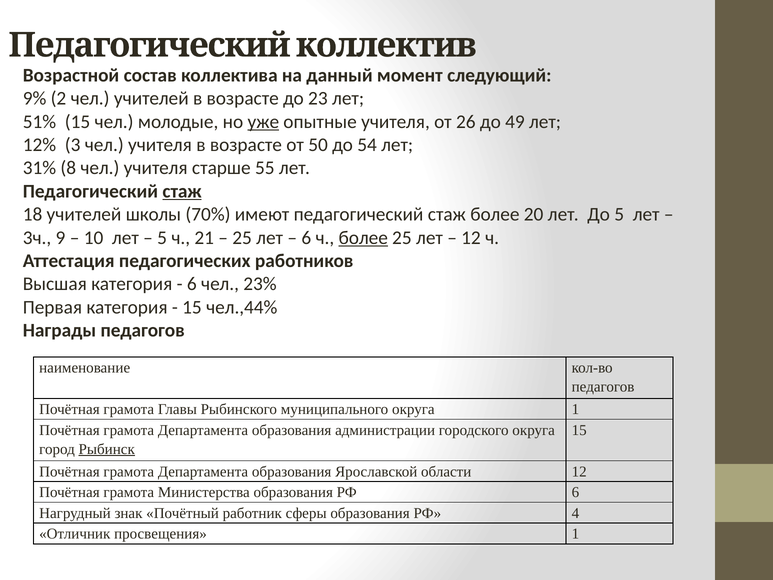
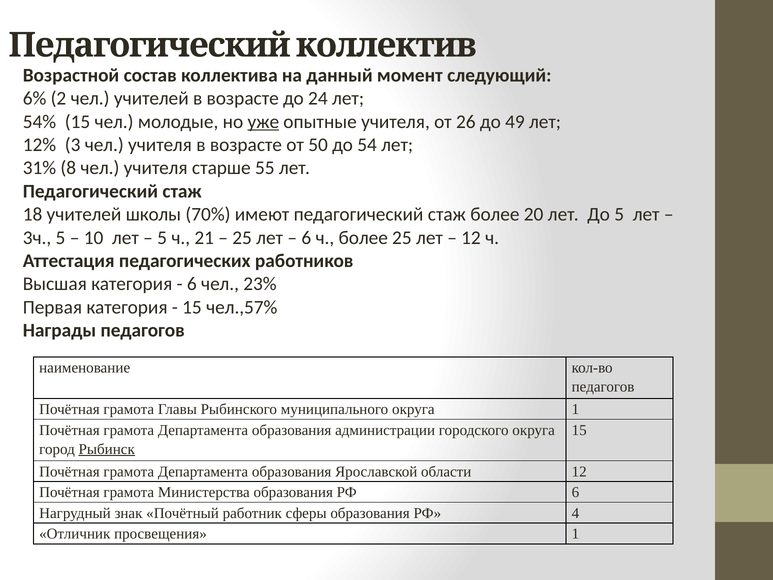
9%: 9% -> 6% (35, 98)
23: 23 -> 24 (318, 98)
51%: 51% -> 54% (39, 122)
стаж underline: present -> none (182, 191)
3ч 9: 9 -> 5 (60, 238)
более underline: present -> none (363, 238)
чел.,44%: чел.,44% -> чел.,57% (242, 307)
